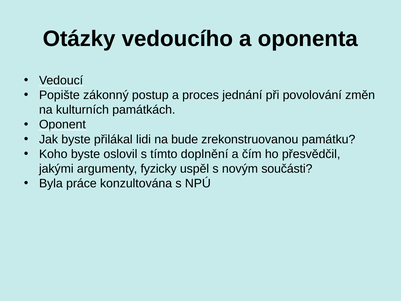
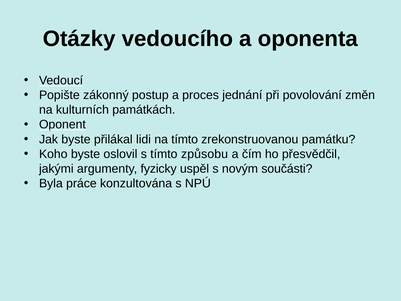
na bude: bude -> tímto (185, 139)
doplnění: doplnění -> způsobu (205, 154)
